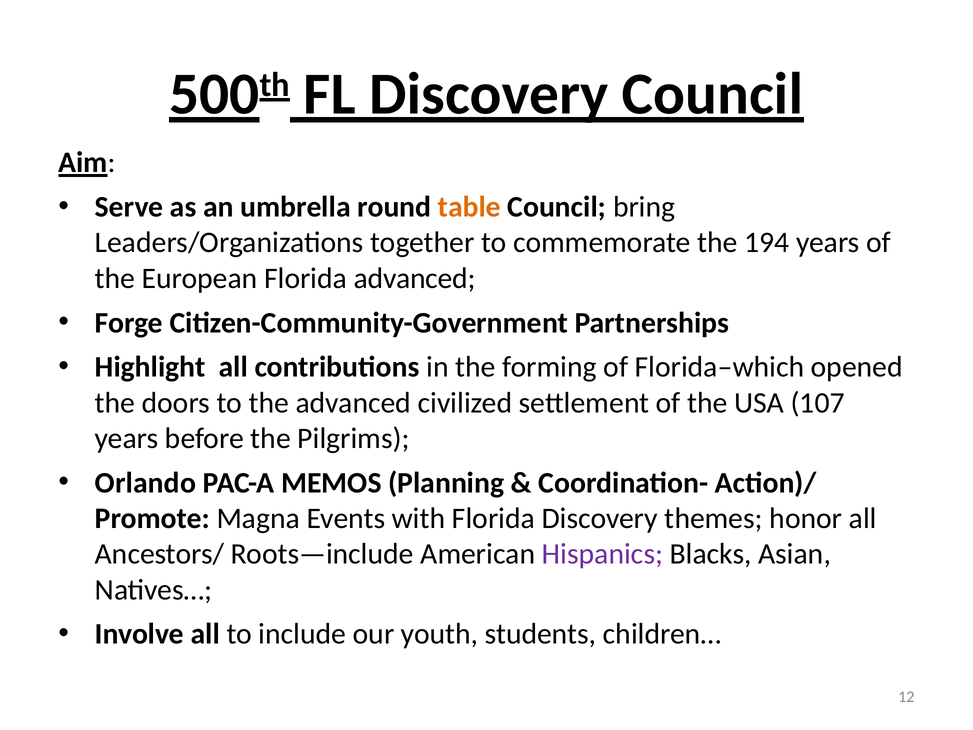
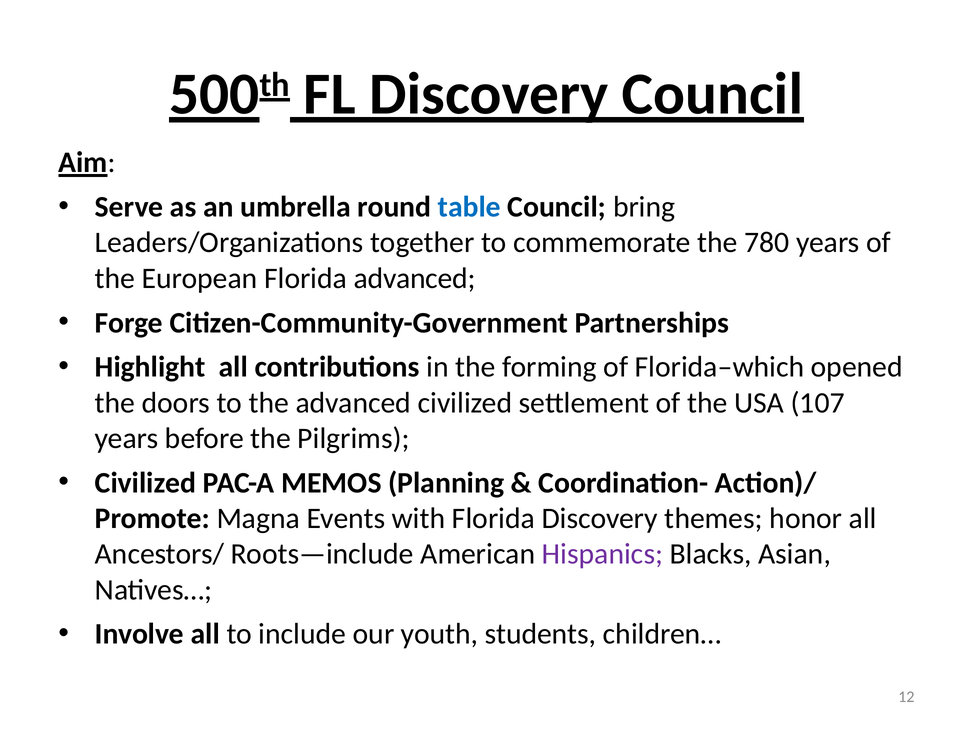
table colour: orange -> blue (469, 207)
194: 194 -> 780 (767, 243)
Orlando: Orlando -> Civilized (146, 483)
